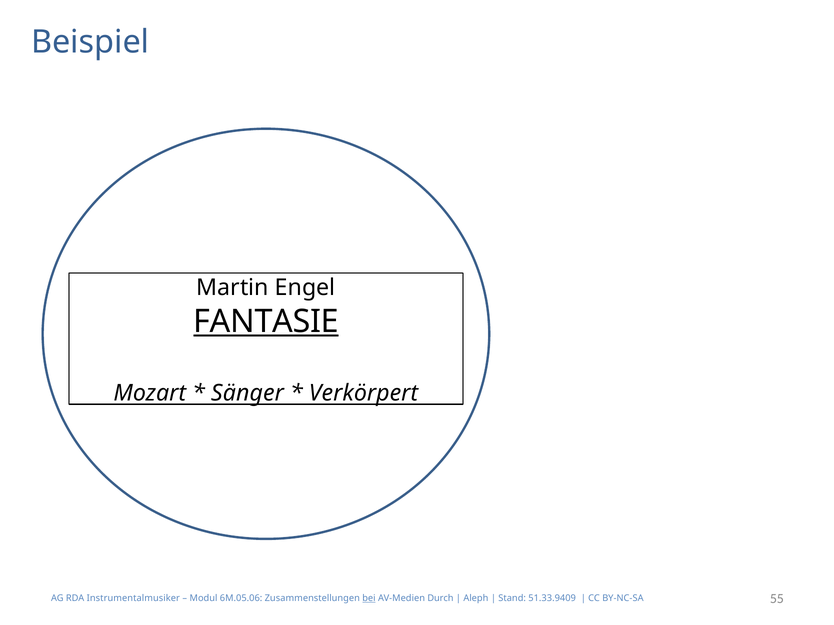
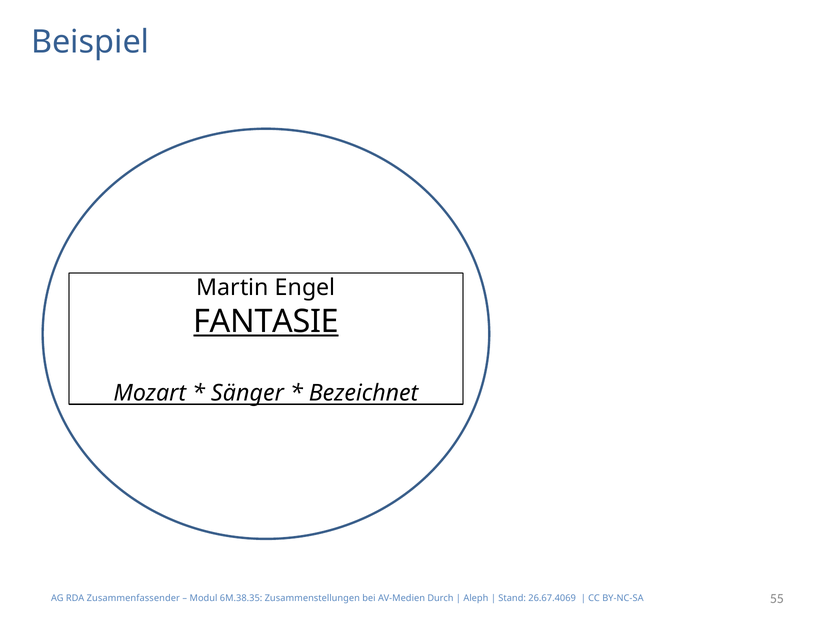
Verkörpert: Verkörpert -> Bezeichnet (364, 393)
Instrumentalmusiker: Instrumentalmusiker -> Zusammenfassender (133, 599)
6M.05.06: 6M.05.06 -> 6M.38.35 (241, 599)
bei underline: present -> none (369, 599)
51.33.9409: 51.33.9409 -> 26.67.4069 (552, 599)
